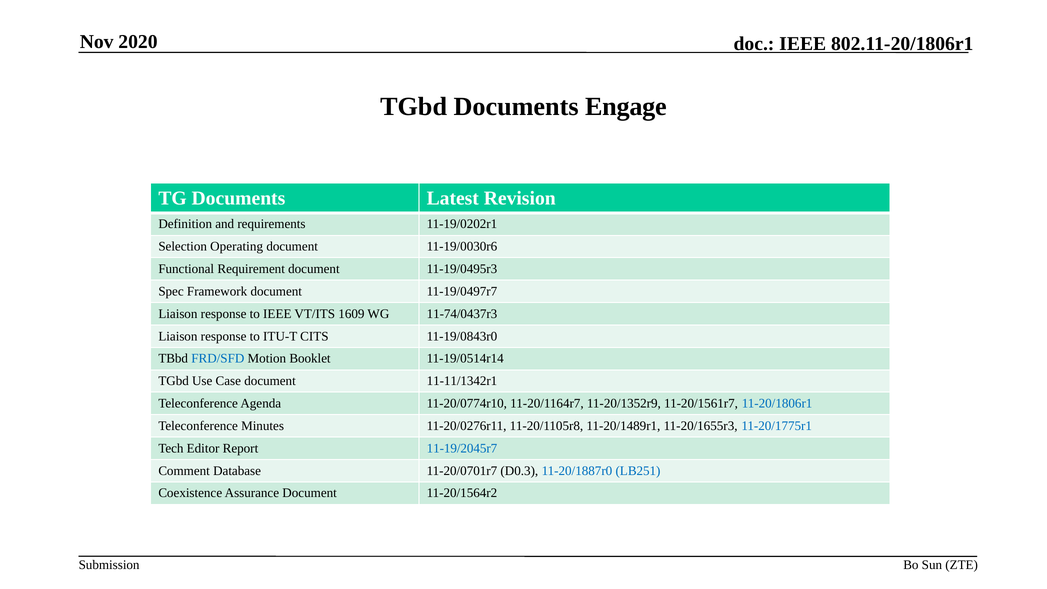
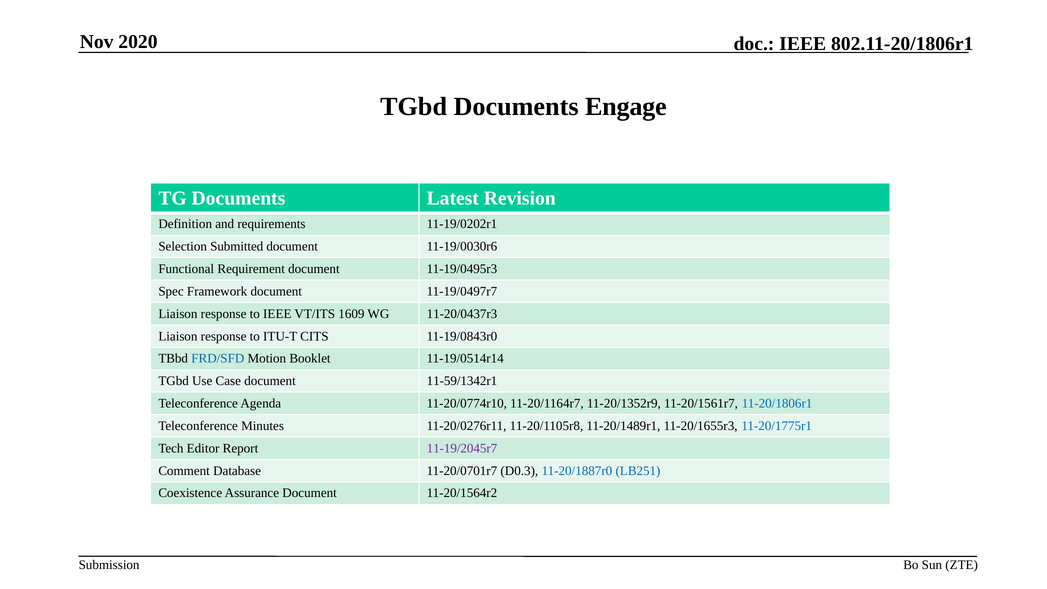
Operating: Operating -> Submitted (237, 247)
11-74/0437r3: 11-74/0437r3 -> 11-20/0437r3 (462, 314)
11-11/1342r1: 11-11/1342r1 -> 11-59/1342r1 (462, 381)
11-19/2045r7 colour: blue -> purple (462, 448)
